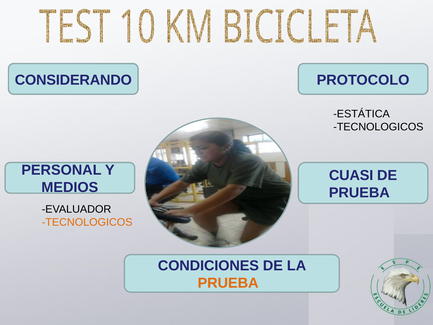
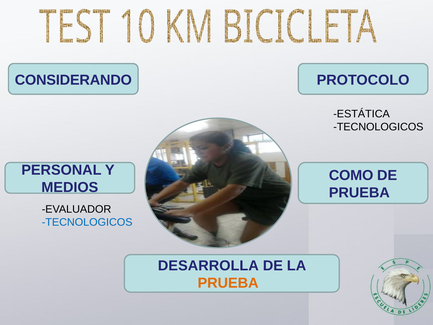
CUASI: CUASI -> COMO (351, 175)
TECNOLOGICOS colour: orange -> blue (87, 222)
CONDICIONES: CONDICIONES -> DESARROLLA (208, 266)
